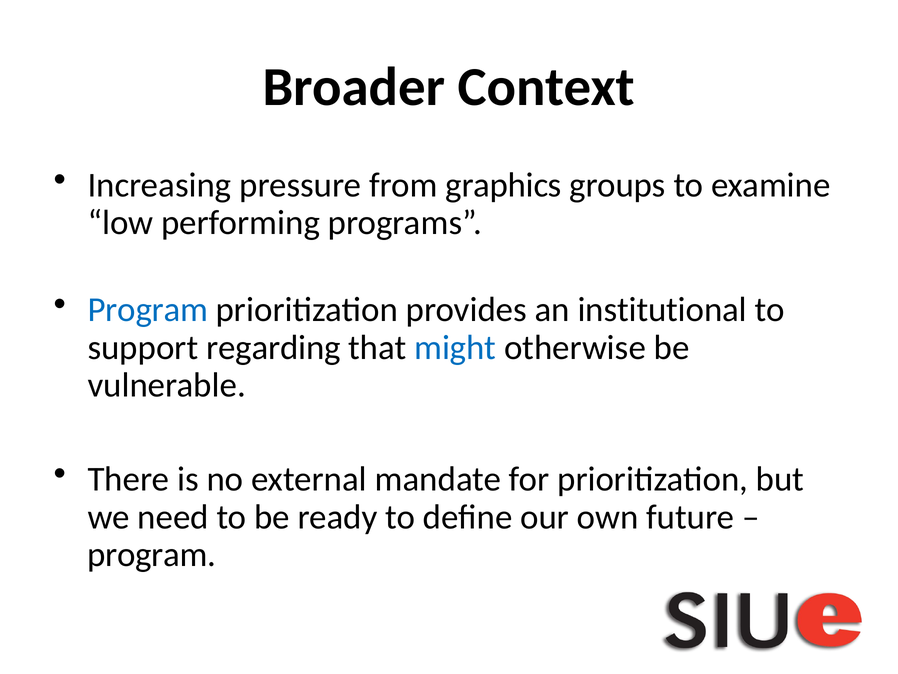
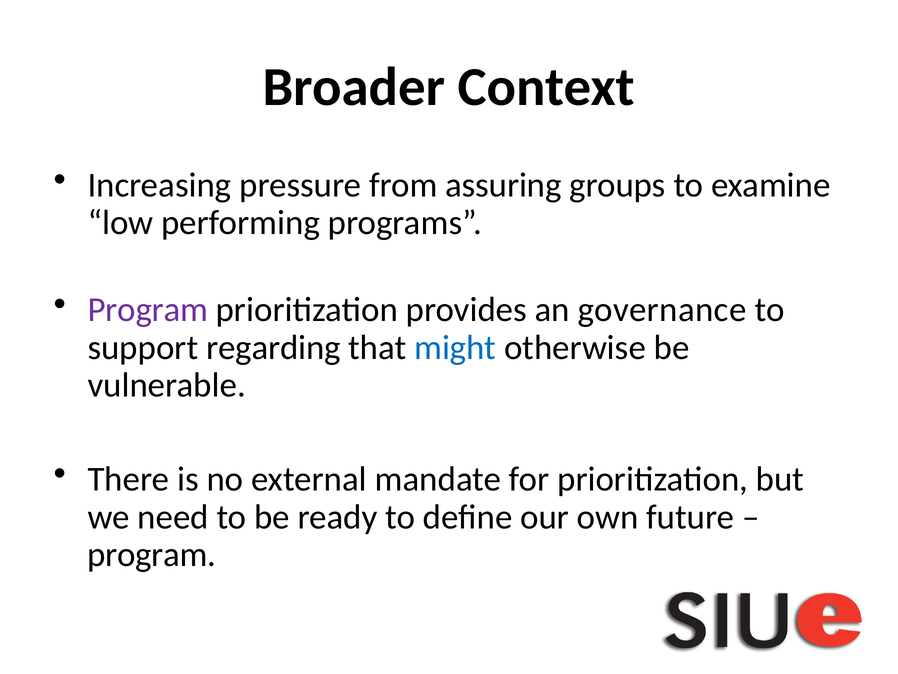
graphics: graphics -> assuring (503, 185)
Program colour: blue -> purple (148, 310)
institutional: institutional -> governance (662, 310)
